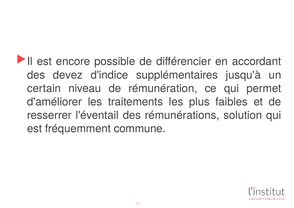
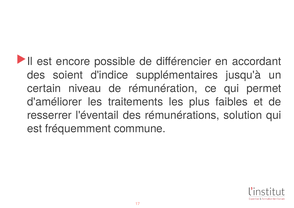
devez: devez -> soient (68, 75)
